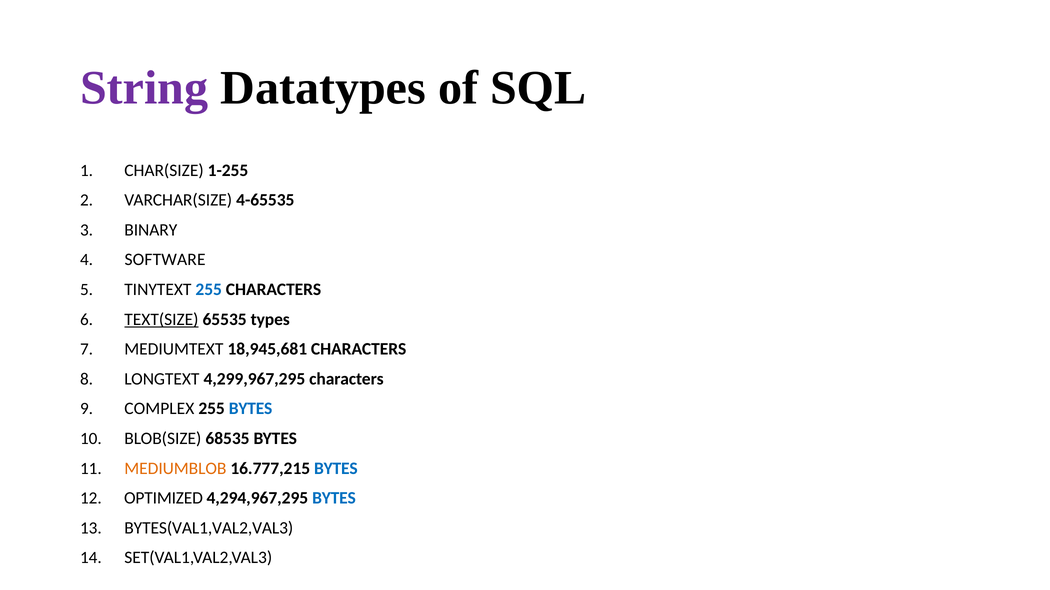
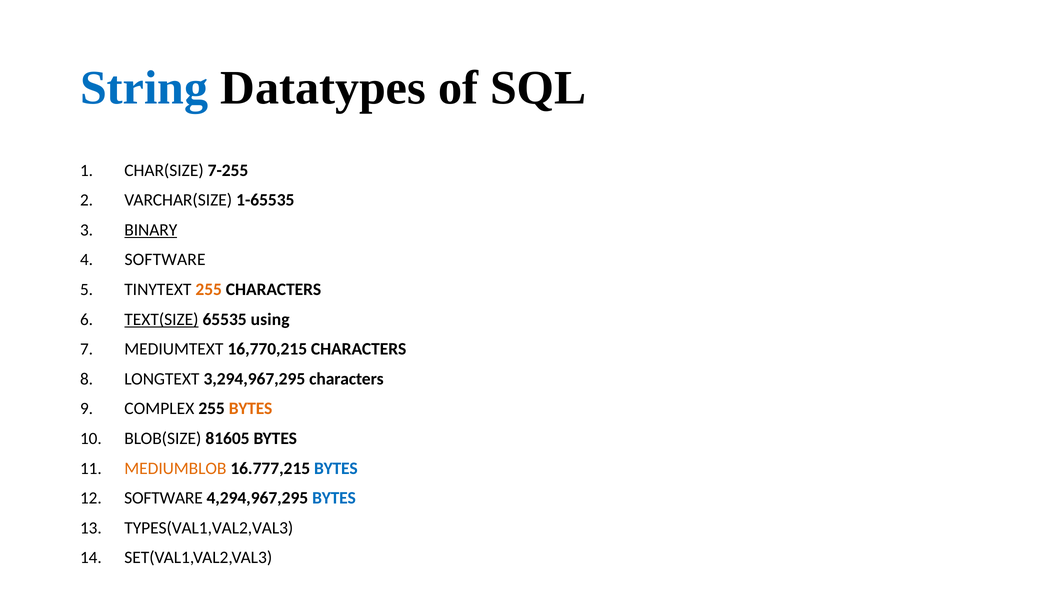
String colour: purple -> blue (144, 88)
1-255: 1-255 -> 7-255 (228, 170)
4-65535: 4-65535 -> 1-65535 (265, 200)
BINARY underline: none -> present (151, 230)
255 colour: blue -> orange (209, 290)
types: types -> using (270, 320)
18,945,681: 18,945,681 -> 16,770,215 (267, 349)
4,299,967,295: 4,299,967,295 -> 3,294,967,295 (254, 379)
BYTES colour: blue -> orange (251, 409)
68535: 68535 -> 81605 (228, 439)
OPTIMIZED: OPTIMIZED -> SOFTWARE (164, 499)
BYTES(VAL1,VAL2,VAL3: BYTES(VAL1,VAL2,VAL3 -> TYPES(VAL1,VAL2,VAL3 (209, 528)
